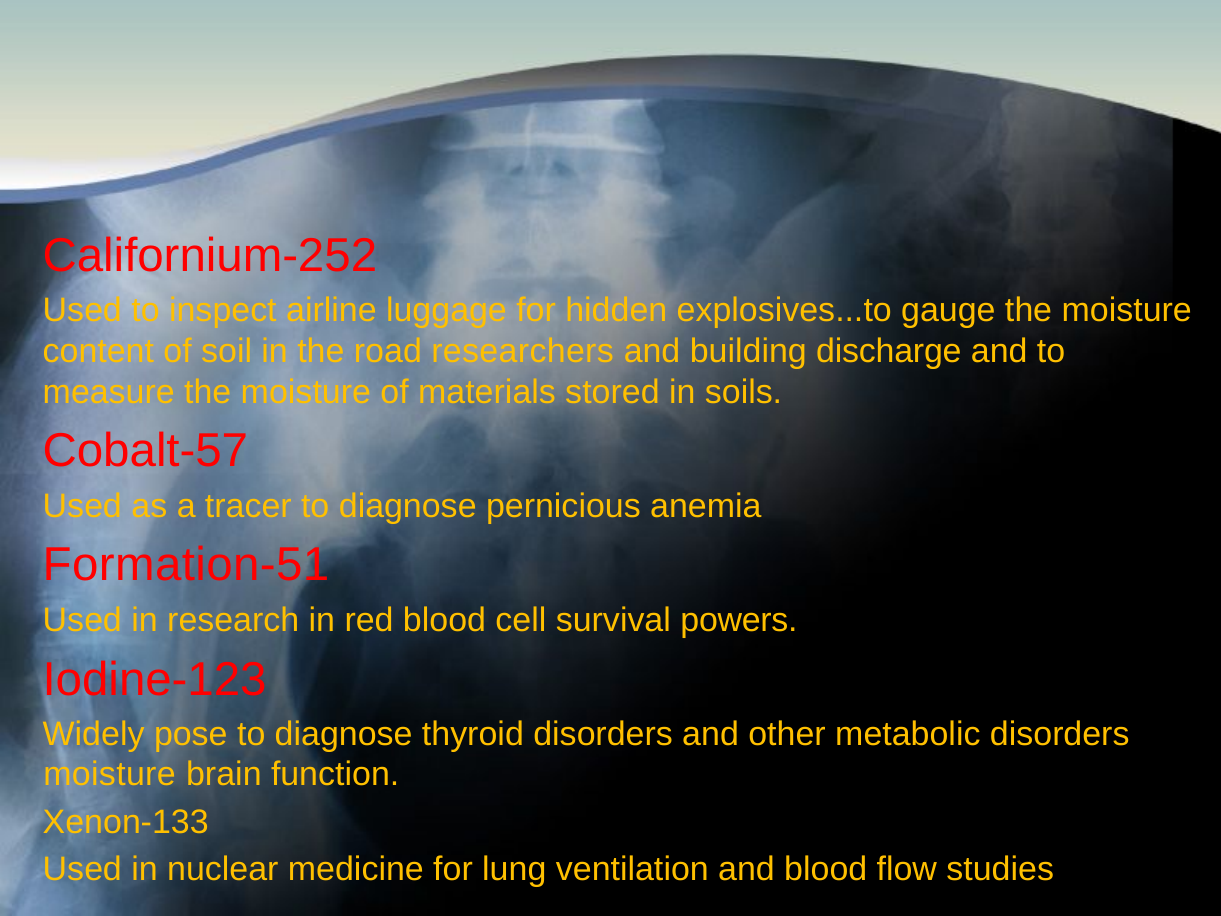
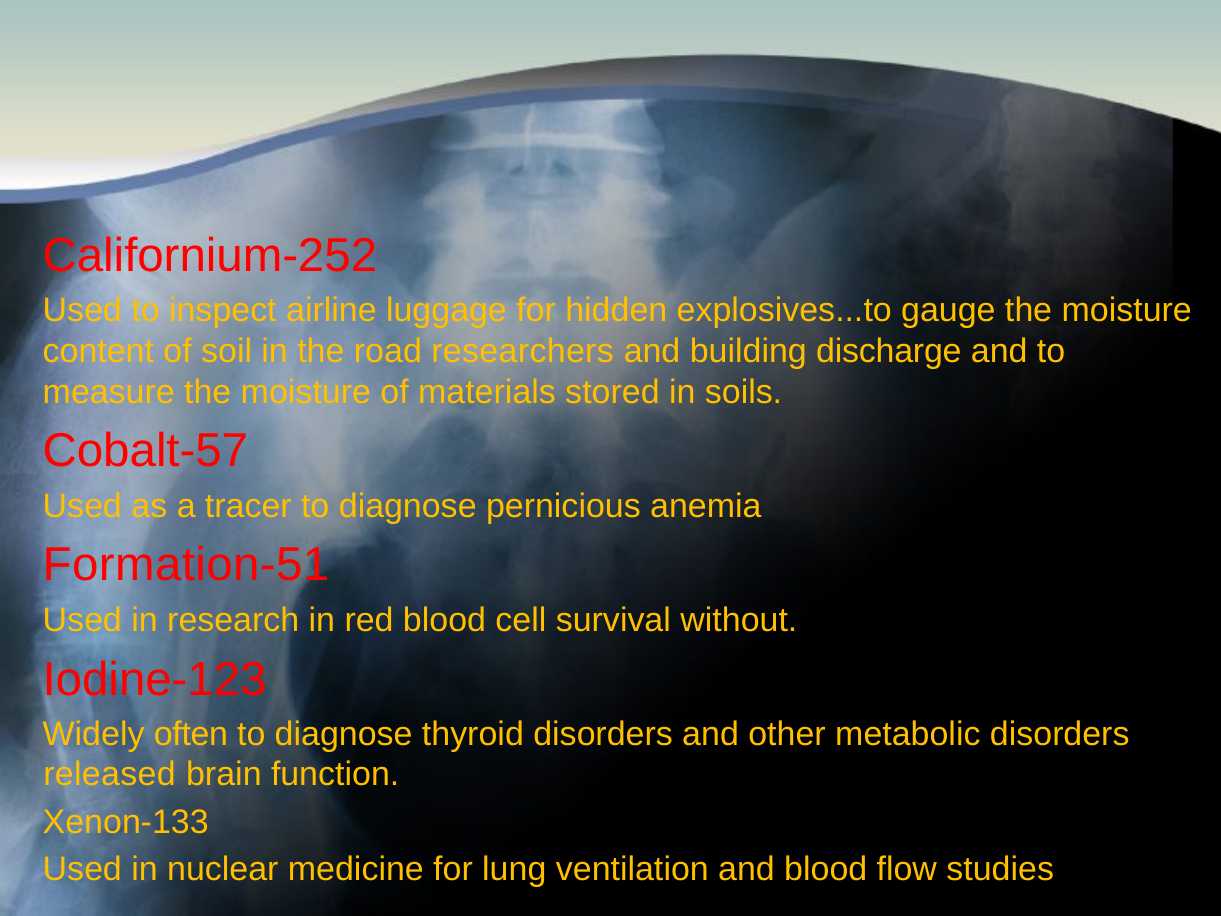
powers: powers -> without (739, 620)
pose: pose -> often (191, 734)
moisture: moisture -> released (110, 775)
